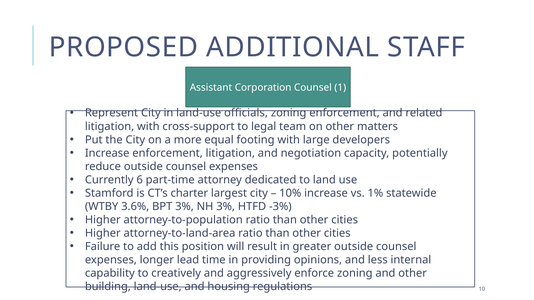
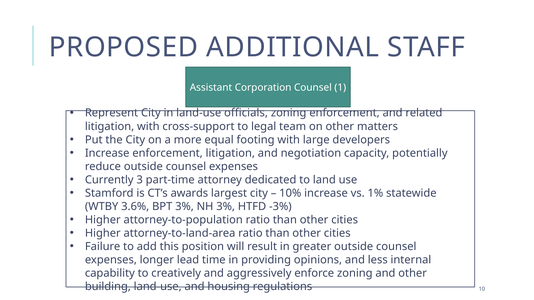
6: 6 -> 3 (140, 180)
charter: charter -> awards (189, 193)
